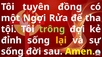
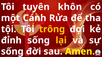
đồng: đồng -> khôn (70, 7)
Ngợi: Ngợi -> Cánh (35, 18)
trông colour: light green -> yellow (52, 29)
